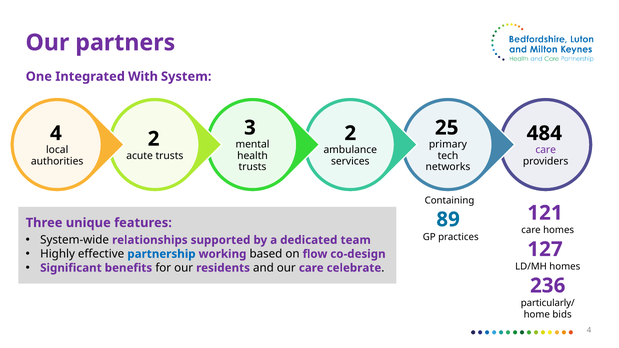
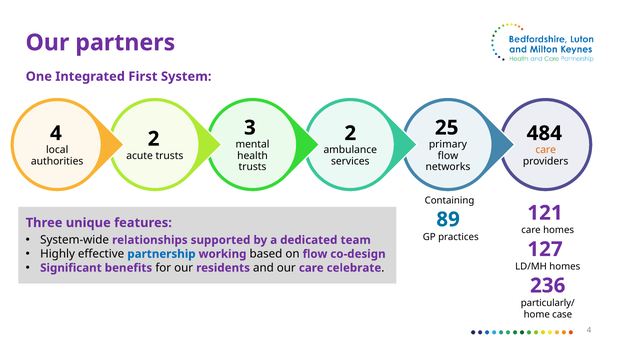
With: With -> First (143, 77)
care colour: purple -> orange (546, 150)
tech: tech -> flow (448, 156)
bids: bids -> case (562, 315)
